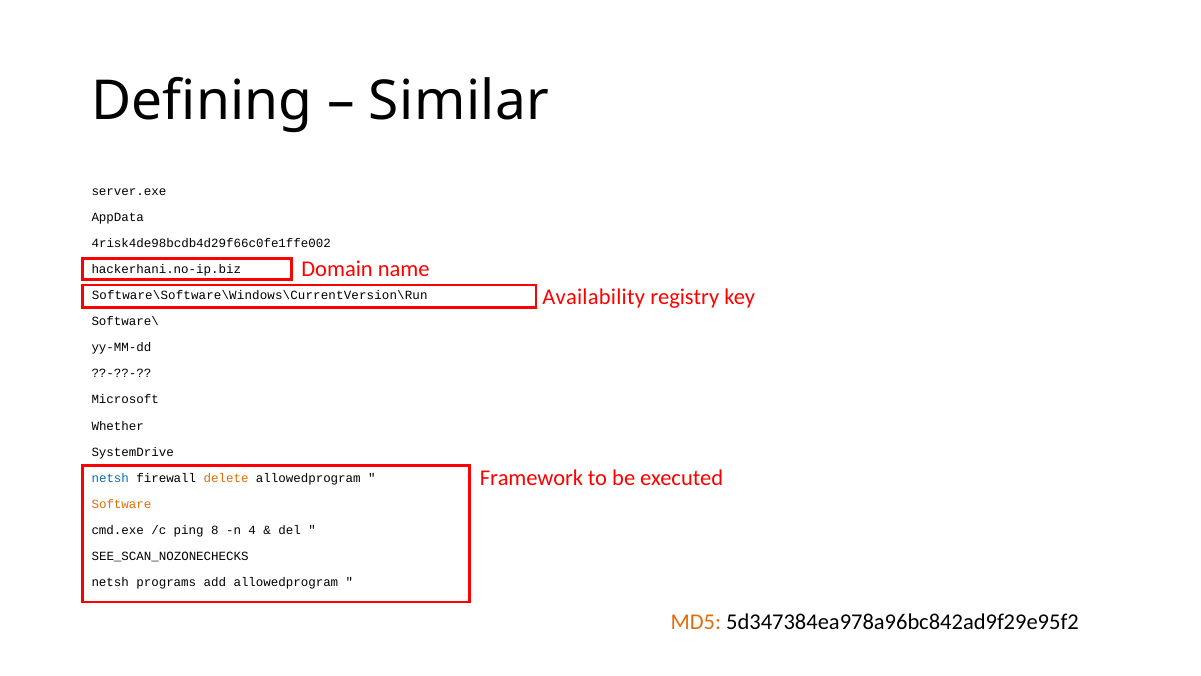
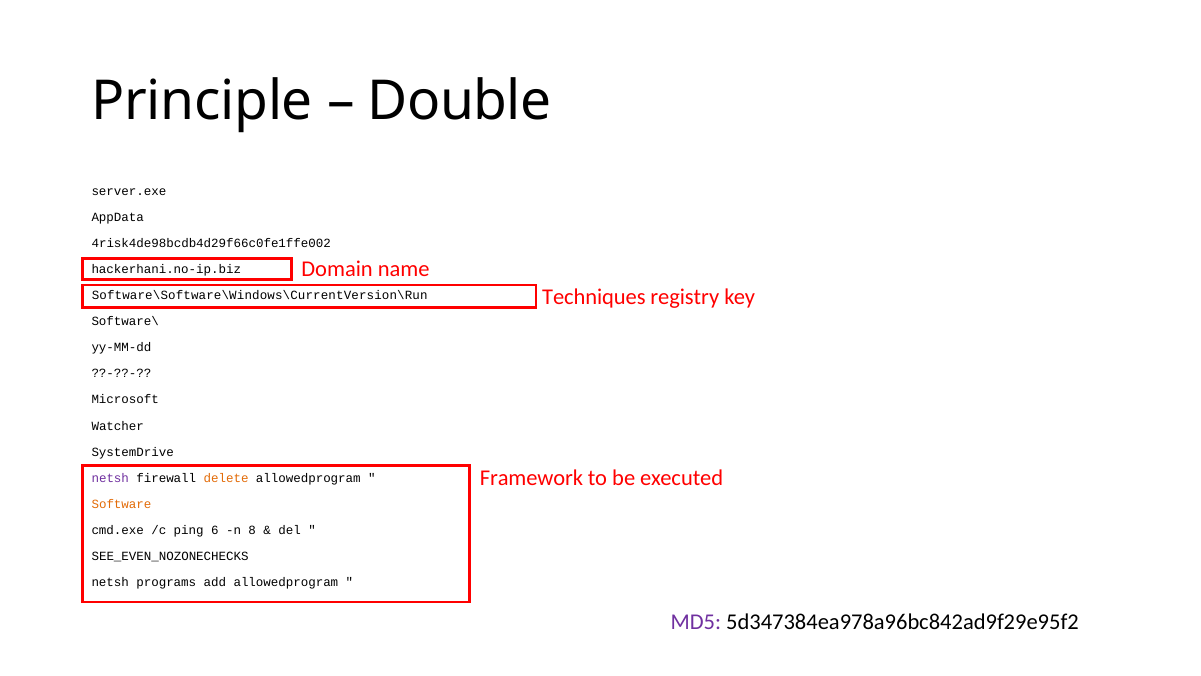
Defining: Defining -> Principle (202, 101)
Similar: Similar -> Double (460, 101)
Availability: Availability -> Techniques (594, 297)
Whether: Whether -> Watcher (118, 426)
netsh colour: blue -> purple (110, 478)
8: 8 -> 6 (215, 530)
4: 4 -> 8 (252, 530)
SEE_SCAN_NOZONECHECKS: SEE_SCAN_NOZONECHECKS -> SEE_EVEN_NOZONECHECKS (170, 556)
MD5 colour: orange -> purple (696, 621)
